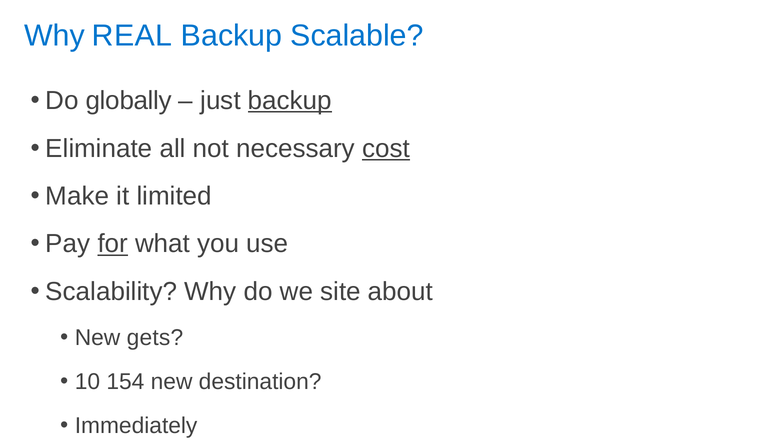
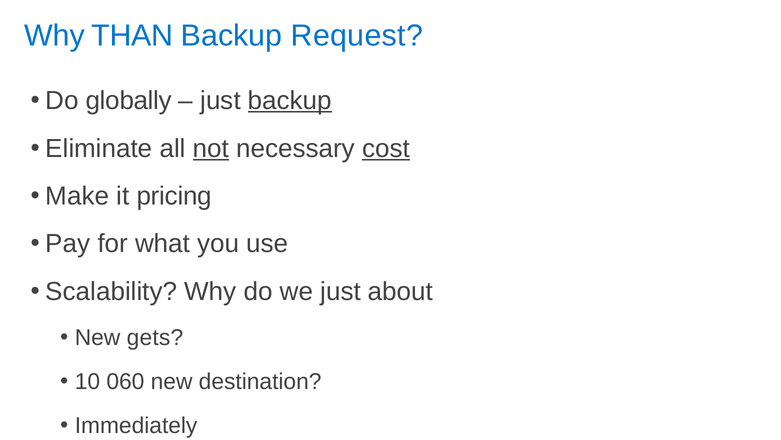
REAL: REAL -> THAN (132, 36)
Scalable: Scalable -> Request (357, 36)
not underline: none -> present (211, 148)
limited: limited -> pricing (174, 196)
for underline: present -> none (113, 243)
we site: site -> just (341, 291)
154: 154 -> 060 (125, 381)
